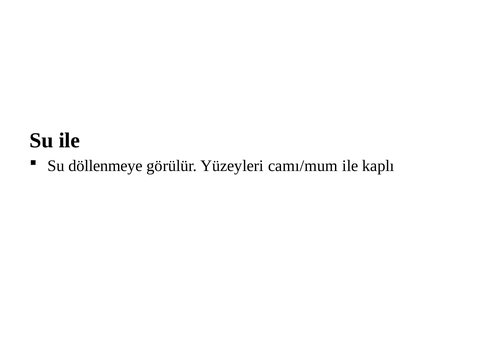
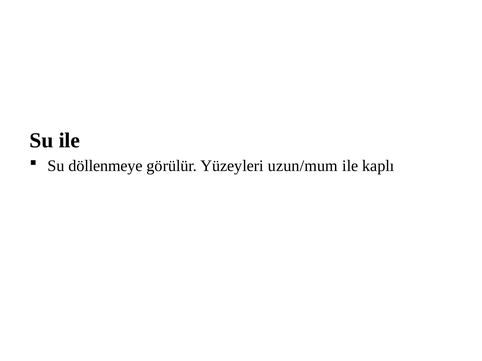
camı/mum: camı/mum -> uzun/mum (303, 166)
